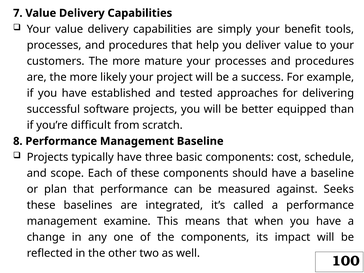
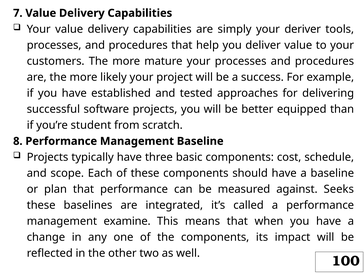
benefit: benefit -> deriver (303, 29)
difficult: difficult -> student (91, 125)
